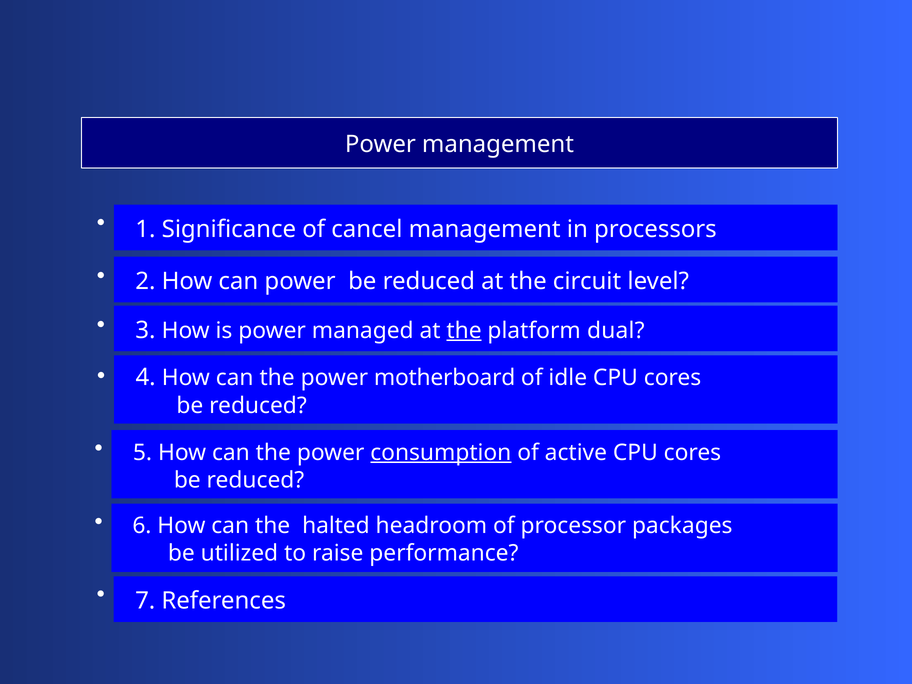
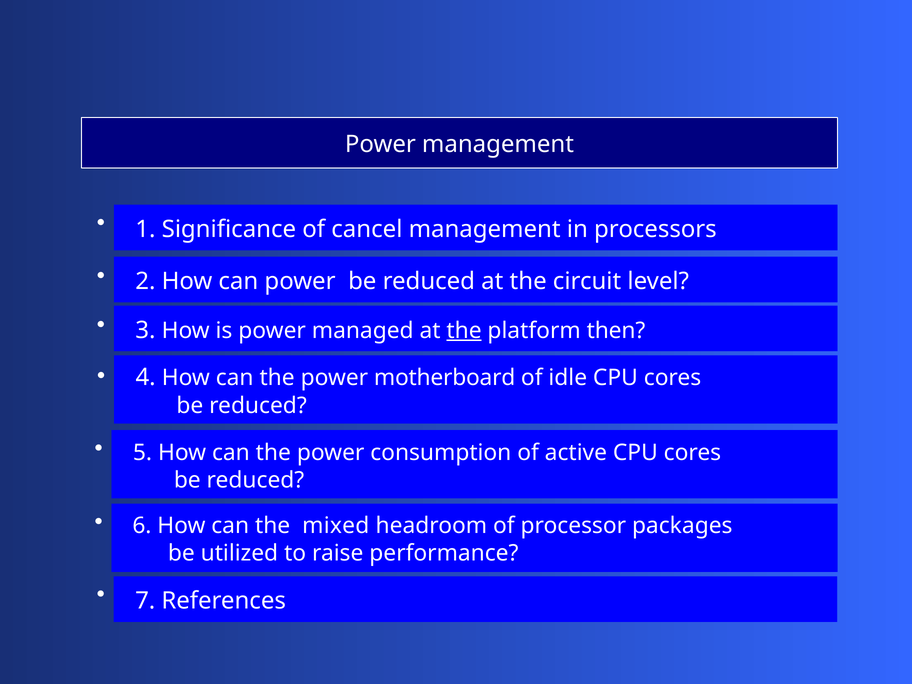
dual: dual -> then (616, 331)
consumption underline: present -> none (441, 453)
halted: halted -> mixed (336, 526)
